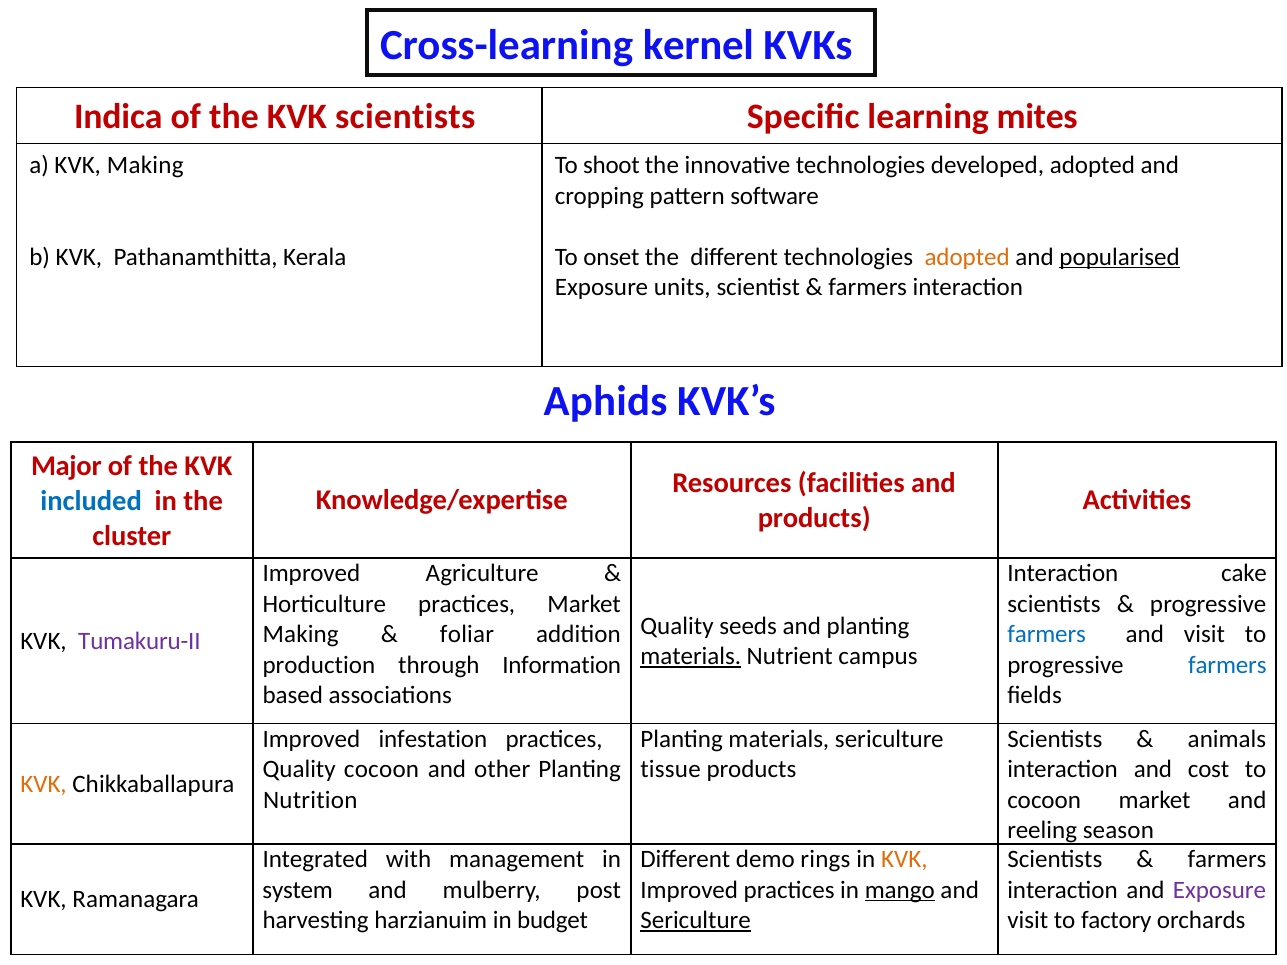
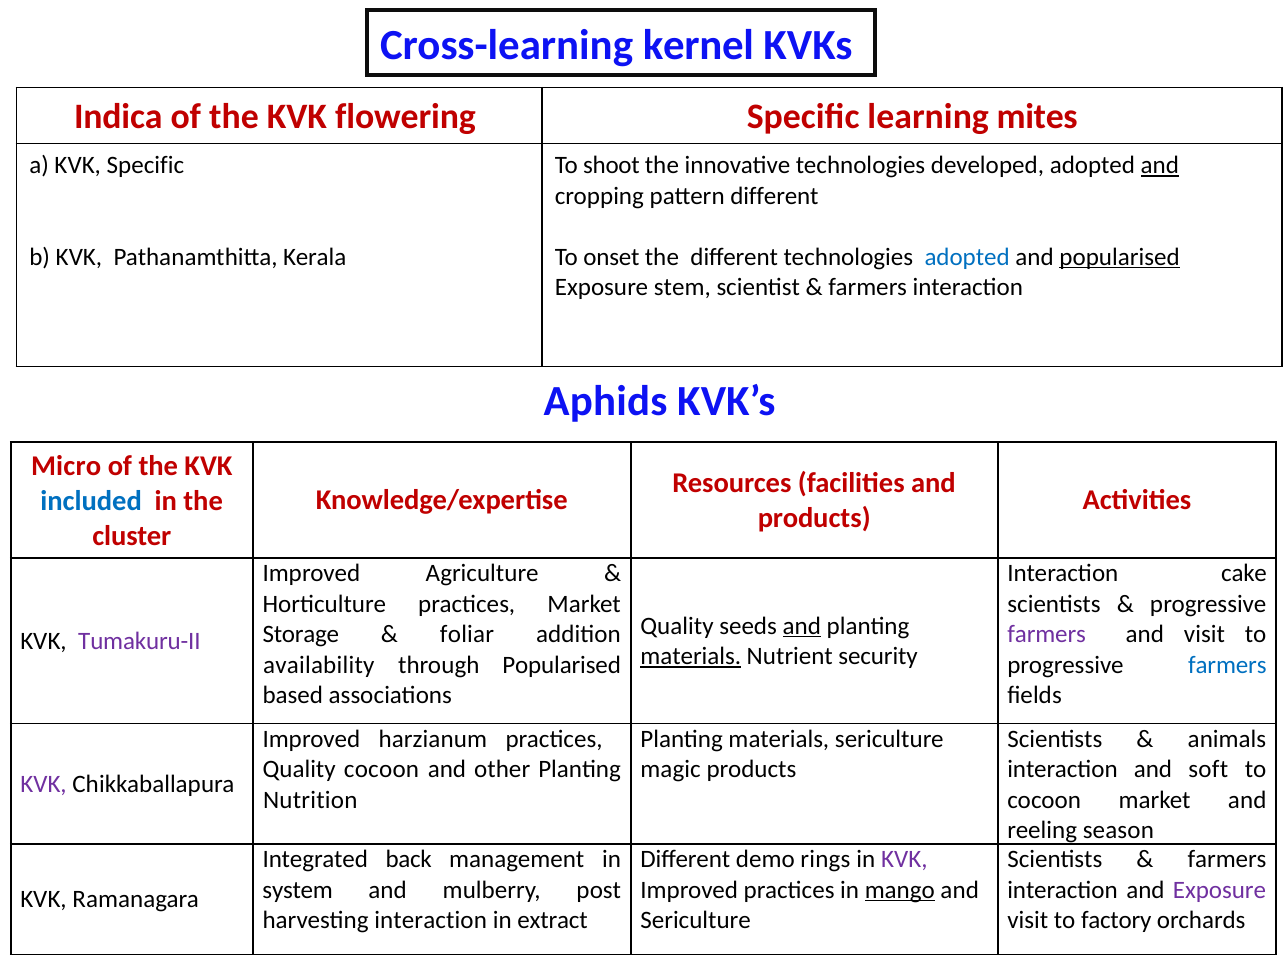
KVK scientists: scientists -> flowering (406, 116)
KVK Making: Making -> Specific (145, 165)
and underline: none -> present (1160, 165)
pattern software: software -> different (774, 196)
adopted colour: orange -> blue (967, 257)
units: units -> stem (682, 287)
Major: Major -> Micro (66, 467)
and underline: none -> present (802, 626)
Making: Making -> Storage (301, 635)
farmers colour: blue -> purple (1047, 635)
campus: campus -> security (878, 657)
production: production -> availability (319, 665)
through Information: Information -> Popularised (562, 665)
infestation: infestation -> harzianum (433, 739)
tissue: tissue -> magic (671, 770)
cost: cost -> soft (1208, 770)
KVK colour: orange -> purple (44, 784)
with: with -> back (409, 860)
KVK colour: orange -> purple (904, 860)
harvesting harzianuim: harzianuim -> interaction (431, 921)
budget: budget -> extract (553, 921)
Sericulture underline: present -> none (696, 921)
